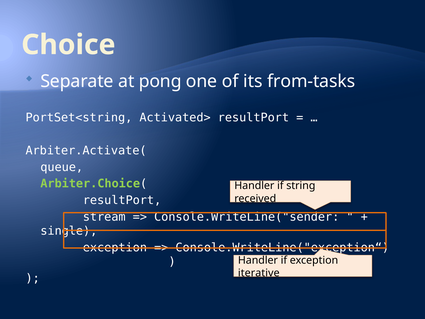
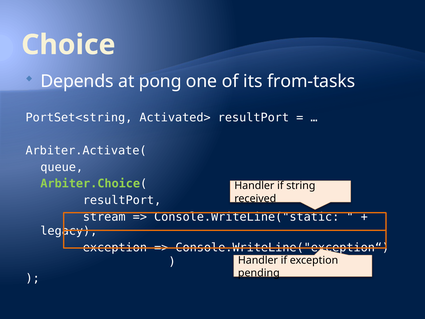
Separate: Separate -> Depends (77, 81)
Console.WriteLine("sender: Console.WriteLine("sender -> Console.WriteLine("static (247, 217)
single: single -> legacy (69, 231)
iterative: iterative -> pending (259, 273)
